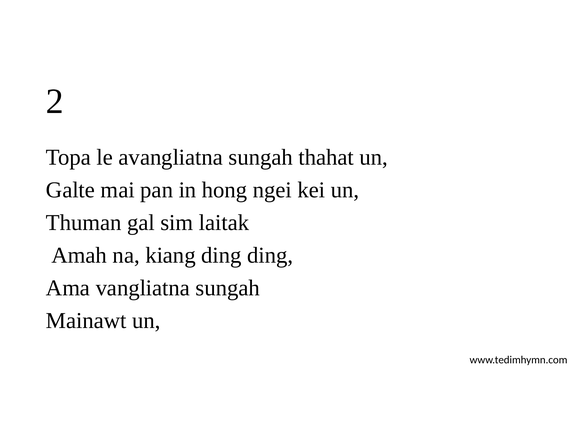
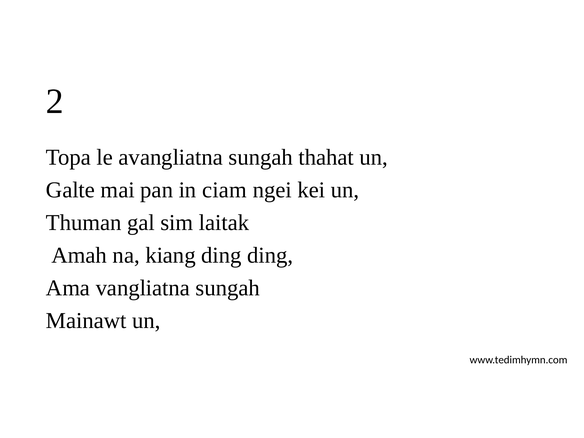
hong: hong -> ciam (224, 190)
